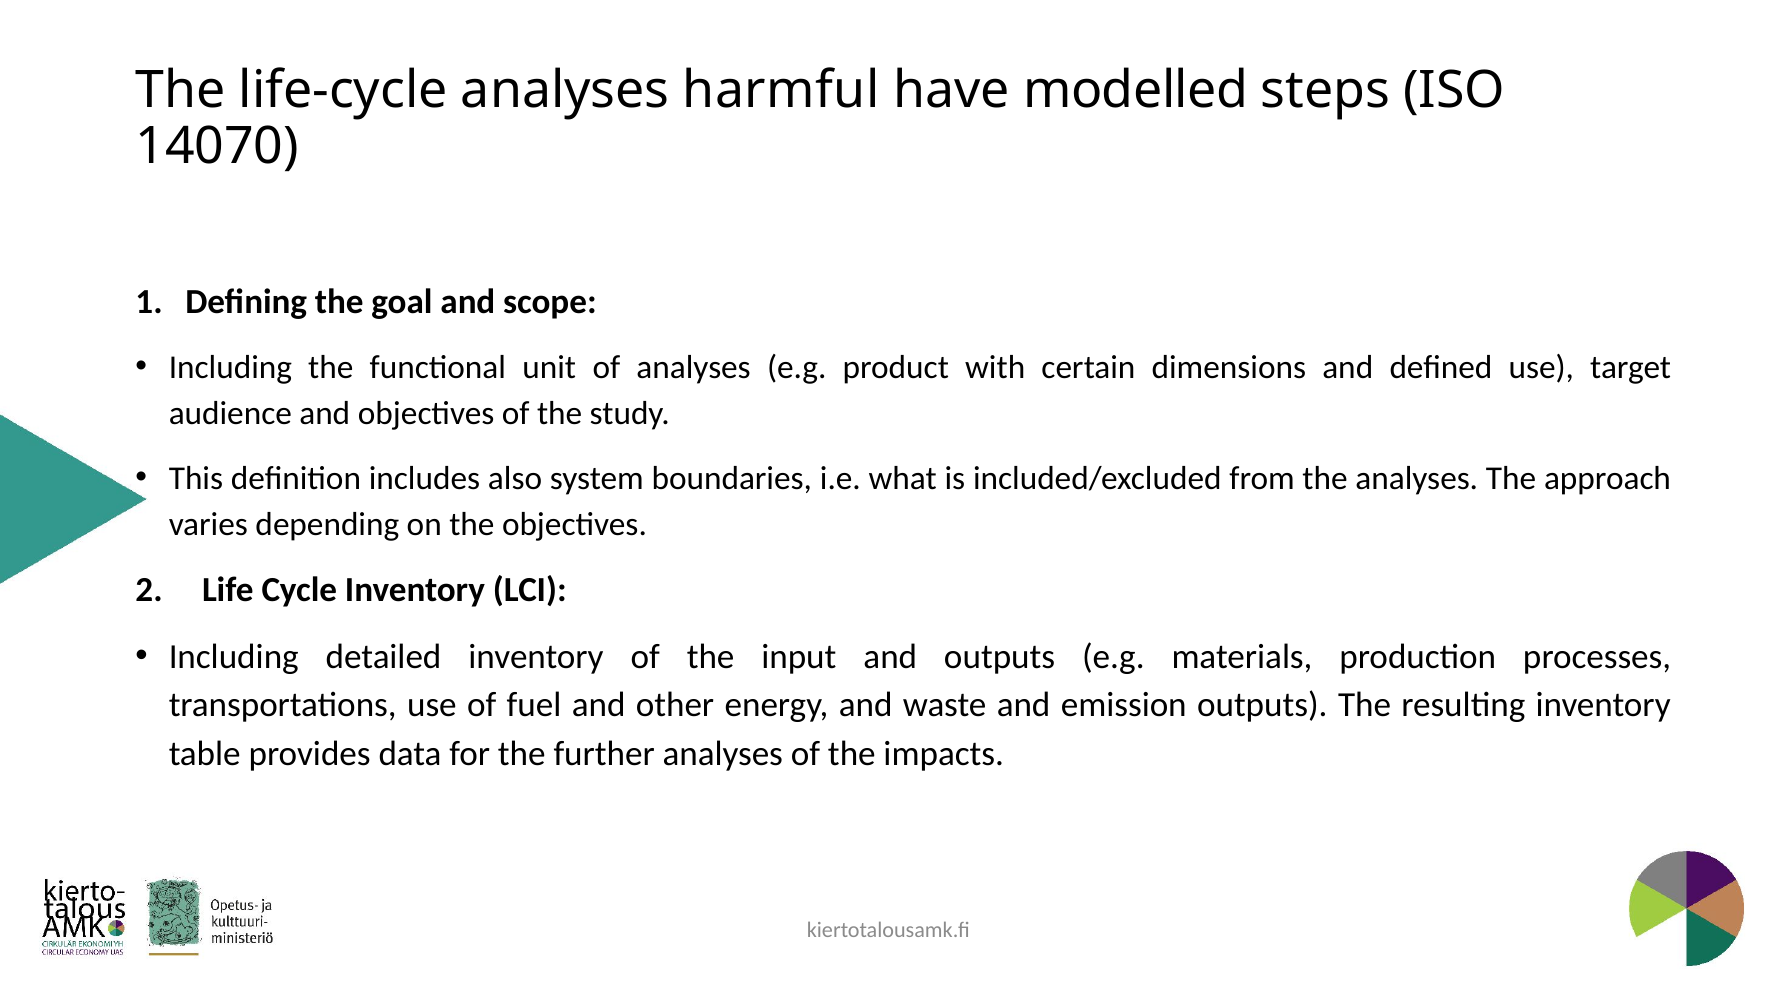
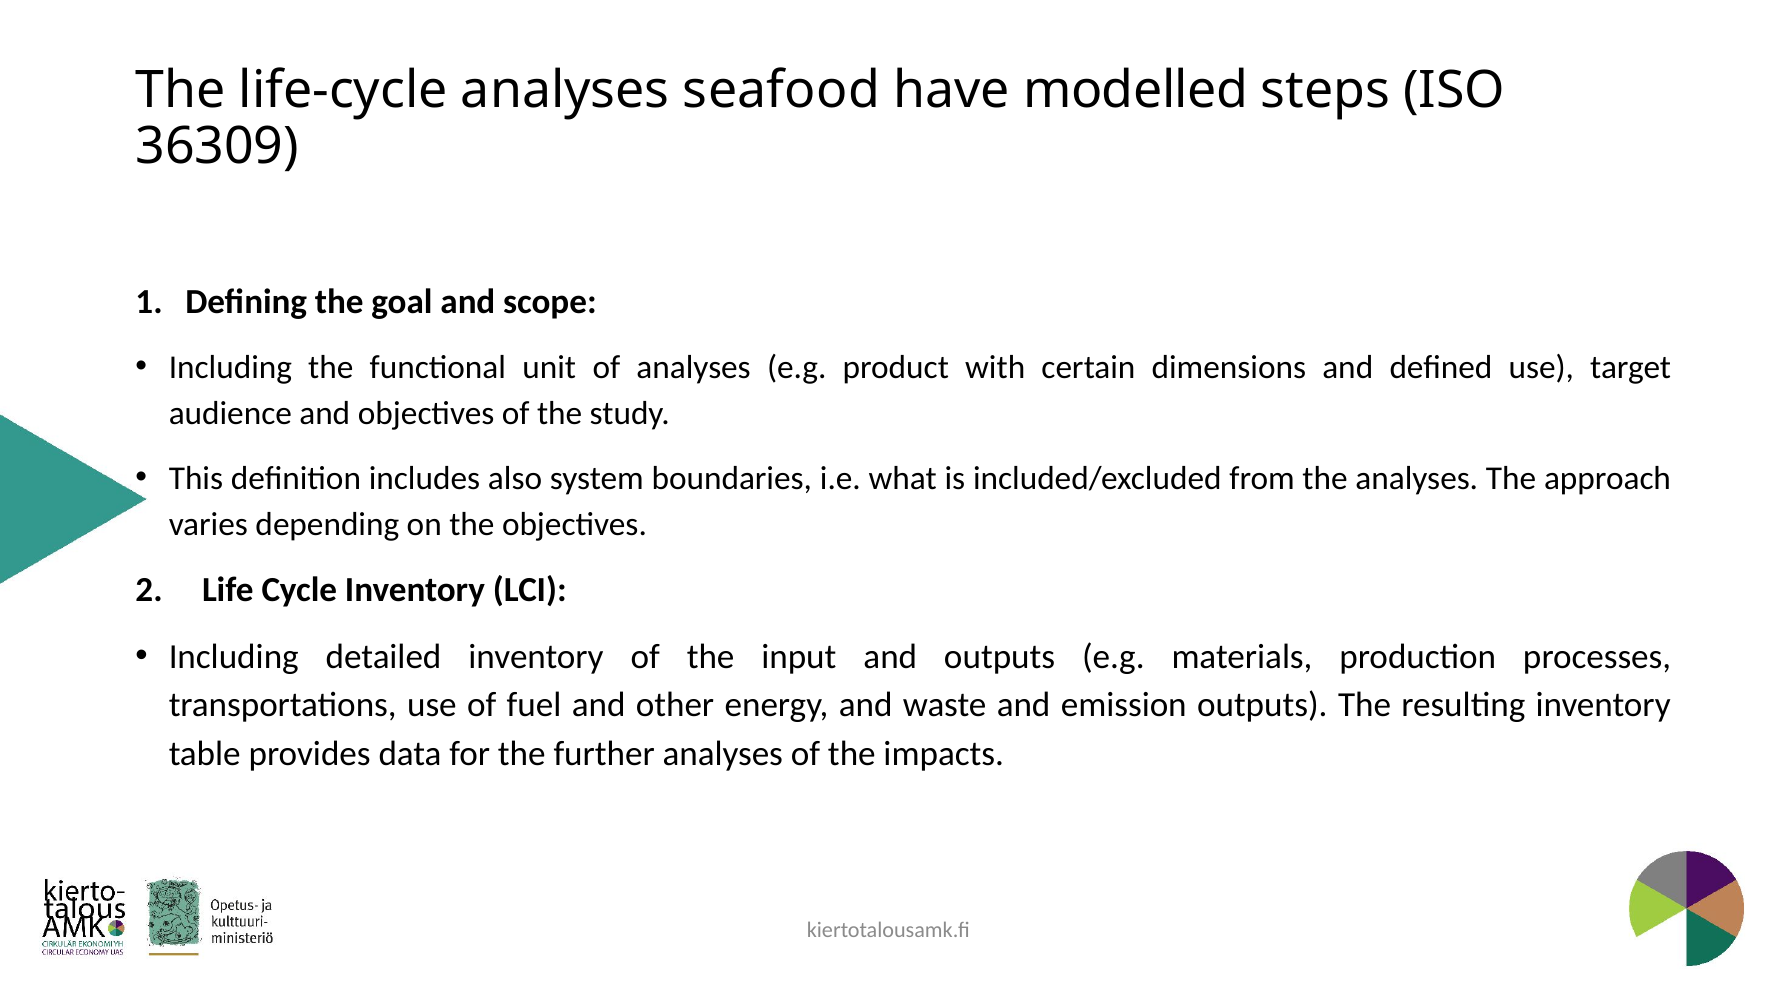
harmful: harmful -> seafood (781, 90)
14070: 14070 -> 36309 (217, 146)
